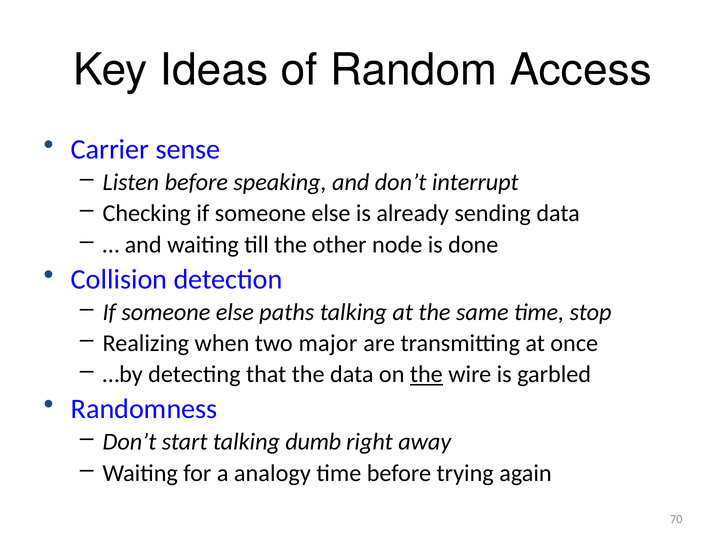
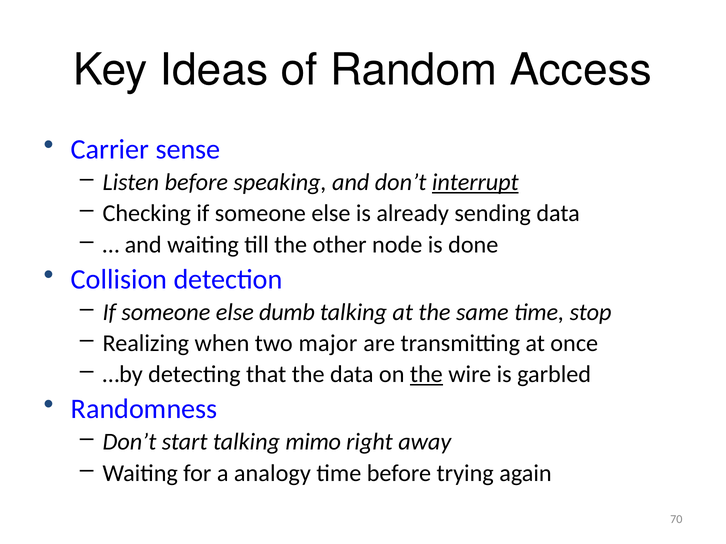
interrupt underline: none -> present (475, 182)
paths: paths -> dumb (287, 312)
dumb: dumb -> mimo (313, 442)
